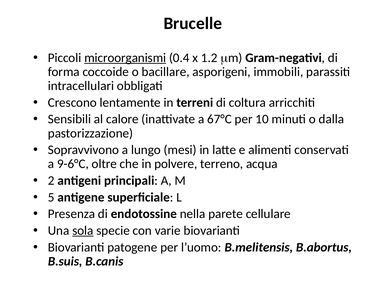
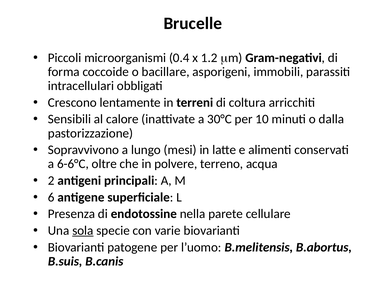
microorganismi underline: present -> none (125, 58)
67°C: 67°C -> 30°C (219, 119)
9-6°C: 9-6°C -> 6-6°C (73, 164)
5: 5 -> 6 (51, 197)
